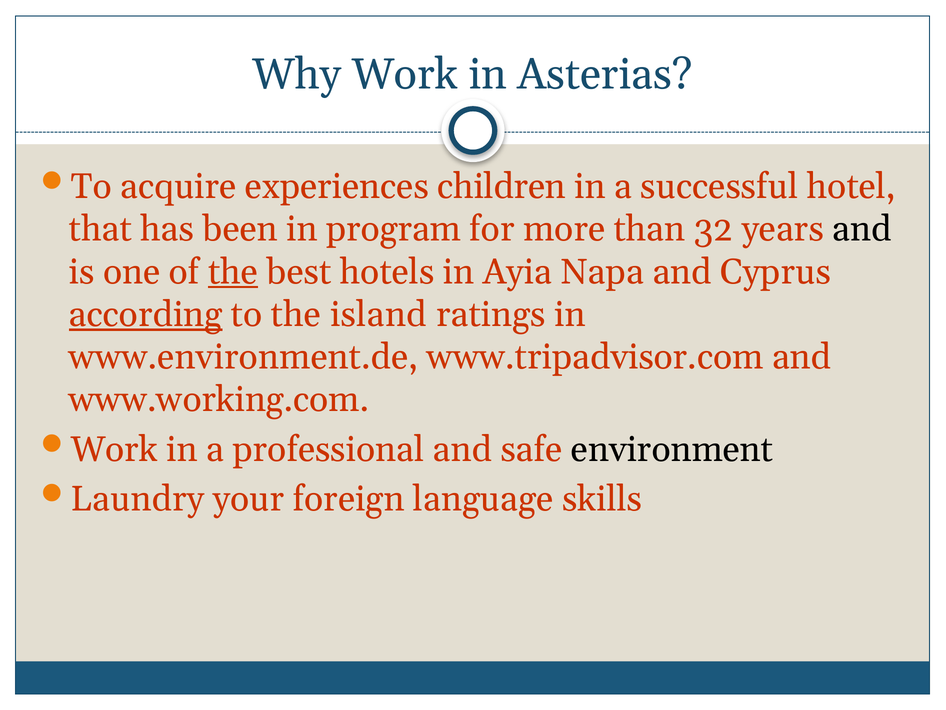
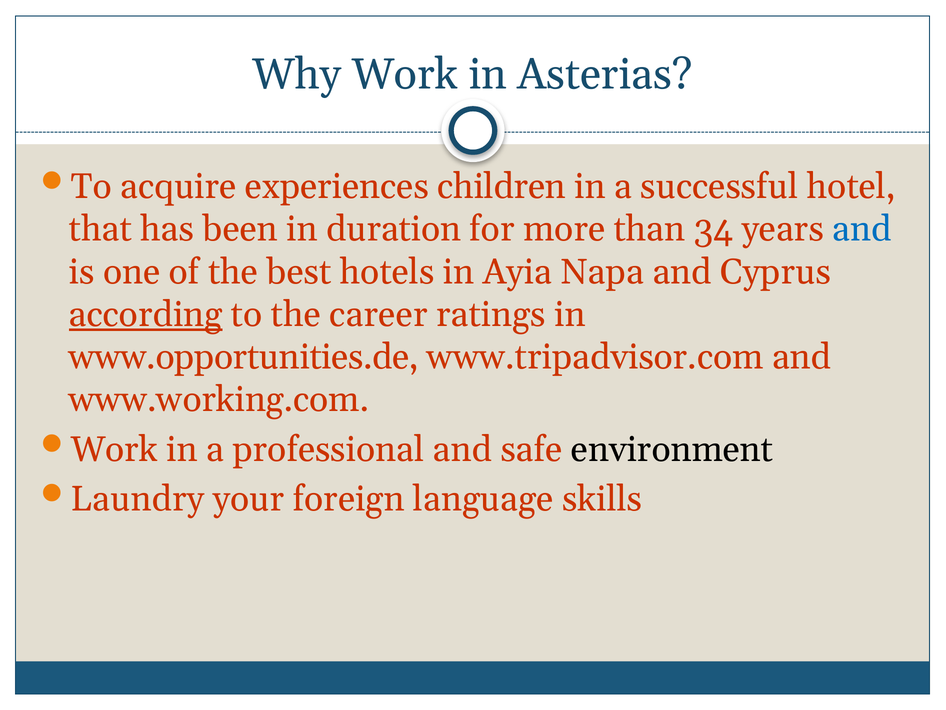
program: program -> duration (394, 229)
32: 32 -> 34 (714, 229)
and colour: black -> blue (862, 229)
the underline: present -> none (233, 272)
island: island -> career (378, 314)
www.environment.de: www.environment.de -> www.opportunities.de (244, 357)
